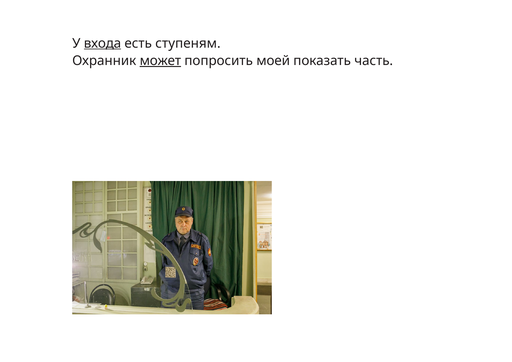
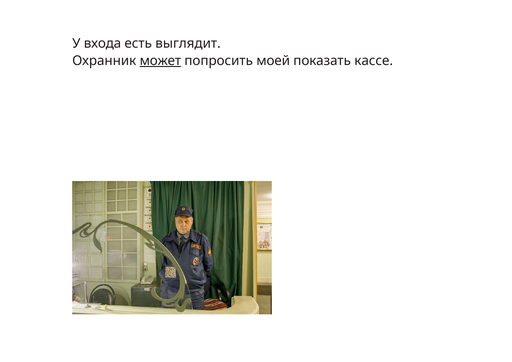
входа underline: present -> none (102, 43)
ступеням: ступеням -> выглядит (188, 43)
часть: часть -> кассе (374, 61)
